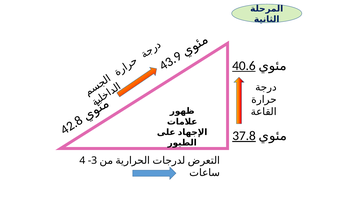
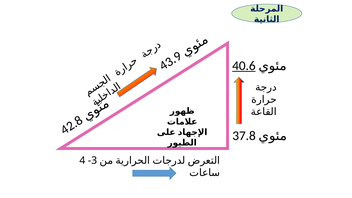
37.8 underline: present -> none (244, 136)
